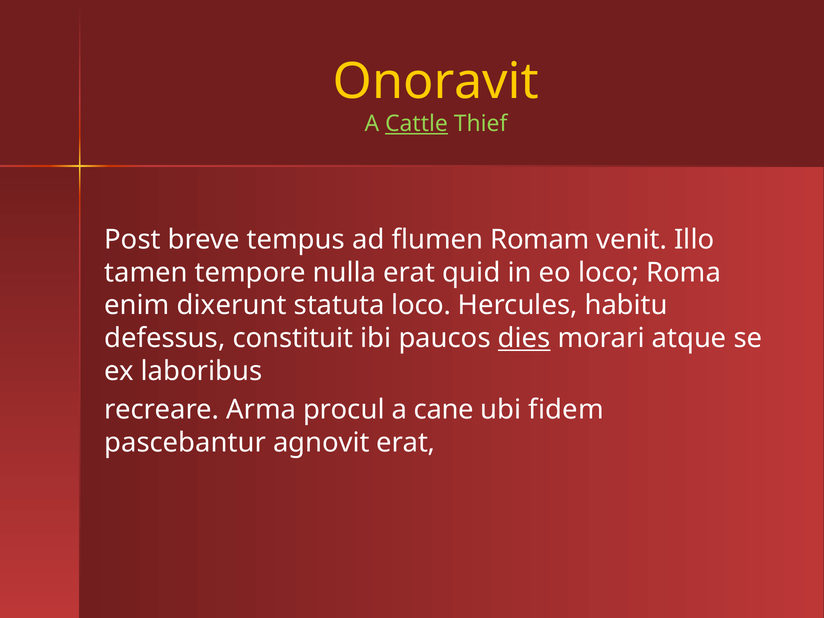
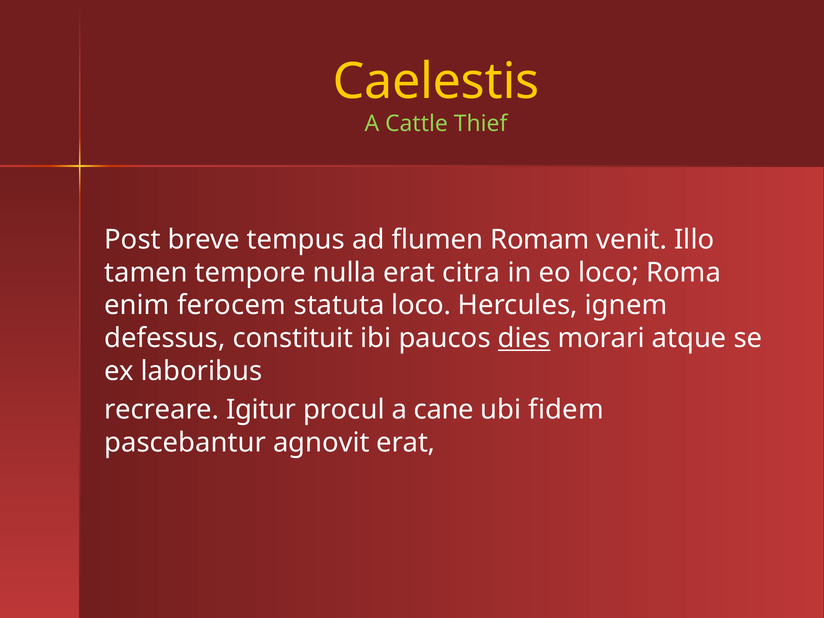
Onoravit: Onoravit -> Caelestis (436, 82)
Cattle underline: present -> none (417, 124)
quid: quid -> citra (471, 272)
dixerunt: dixerunt -> ferocem (232, 305)
habitu: habitu -> ignem (626, 305)
Arma: Arma -> Igitur (261, 410)
